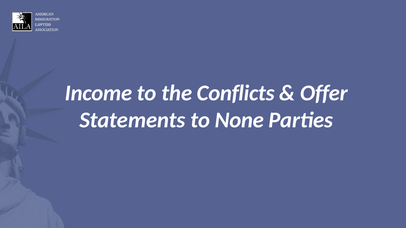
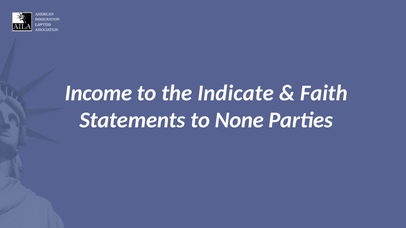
Conflicts: Conflicts -> Indicate (236, 93)
Offer: Offer -> Faith (324, 93)
